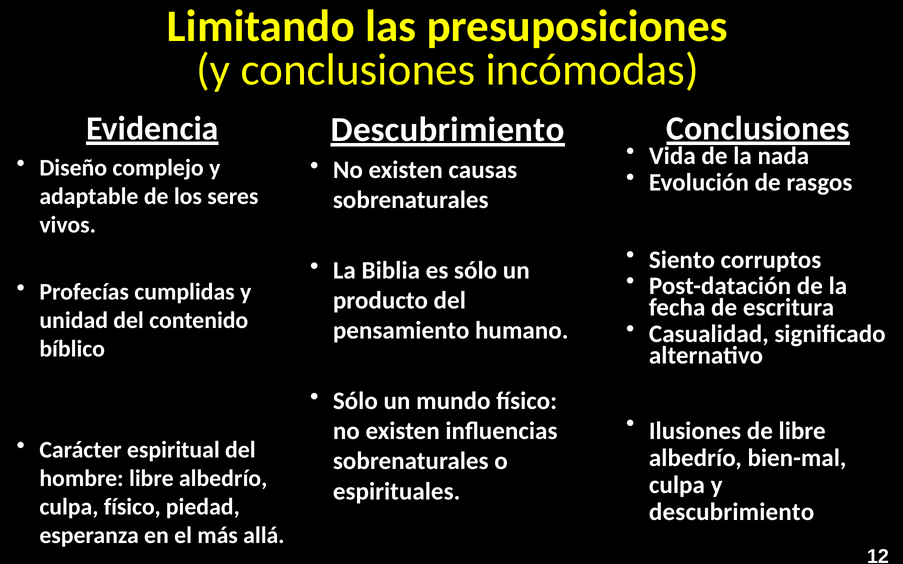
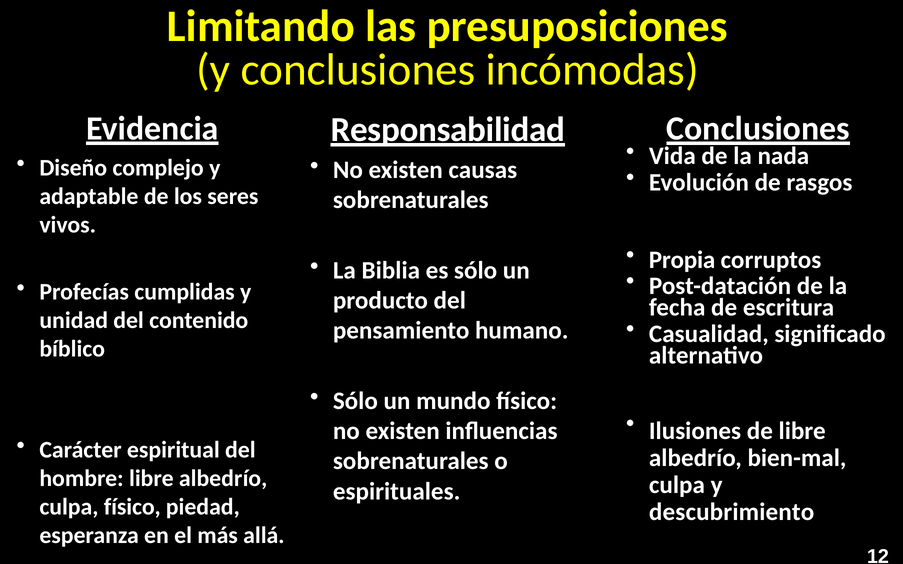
Descubrimiento: Descubrimiento -> Responsabilidad (448, 130)
Siento: Siento -> Propia (682, 260)
